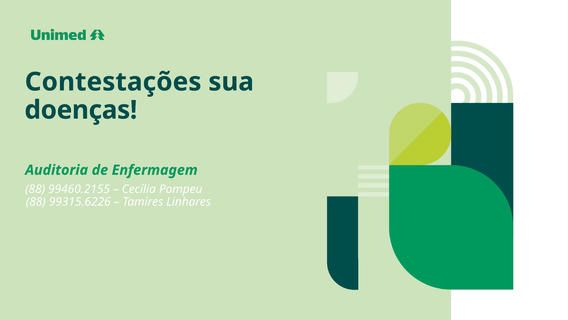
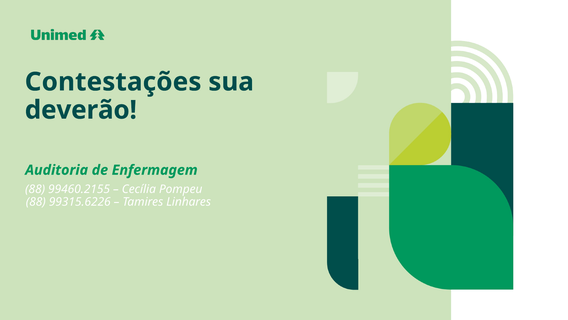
doenças: doenças -> deverão (81, 110)
